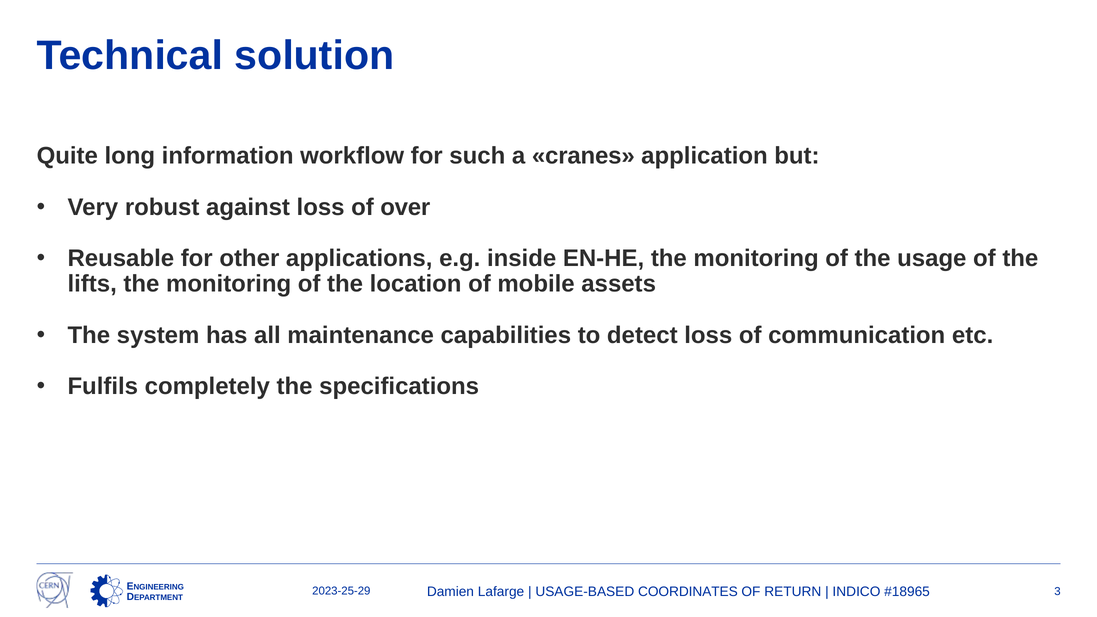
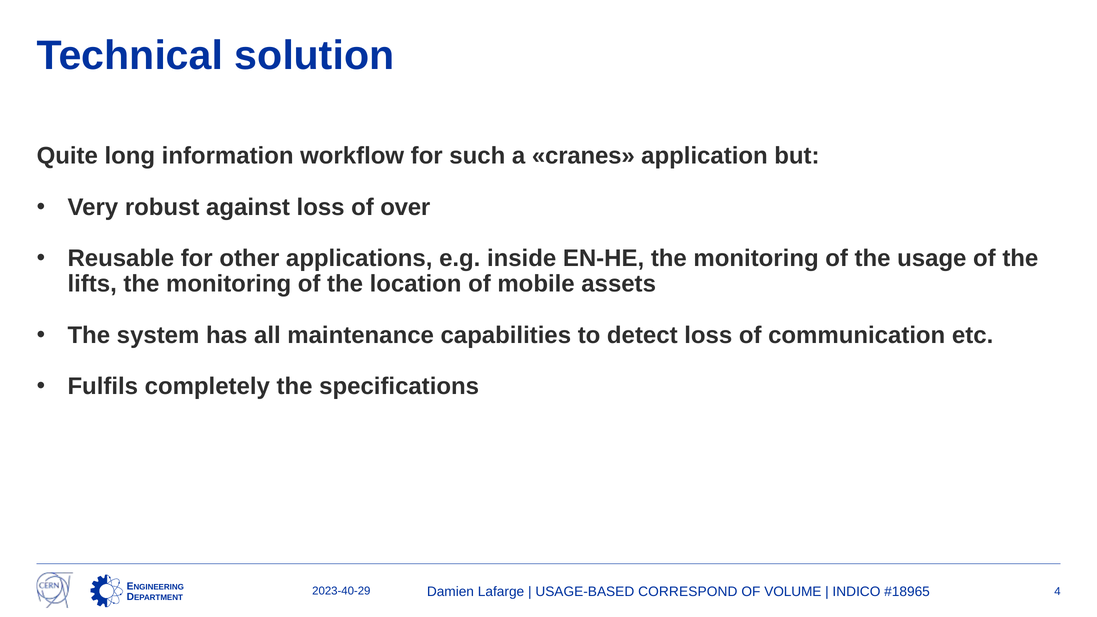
2023-25-29: 2023-25-29 -> 2023-40-29 (341, 591)
COORDINATES: COORDINATES -> CORRESPOND (688, 592)
RETURN: RETURN -> VOLUME (793, 592)
3: 3 -> 4 (1058, 592)
